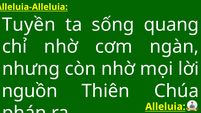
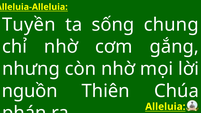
quang: quang -> chung (171, 25)
ngàn: ngàn -> gắng (174, 47)
